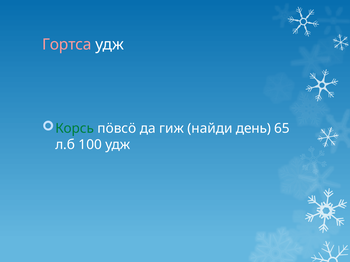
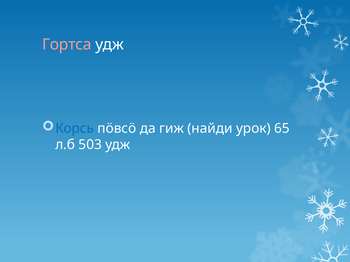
Корсь colour: green -> blue (75, 129)
день: день -> урок (253, 129)
100: 100 -> 503 (90, 145)
